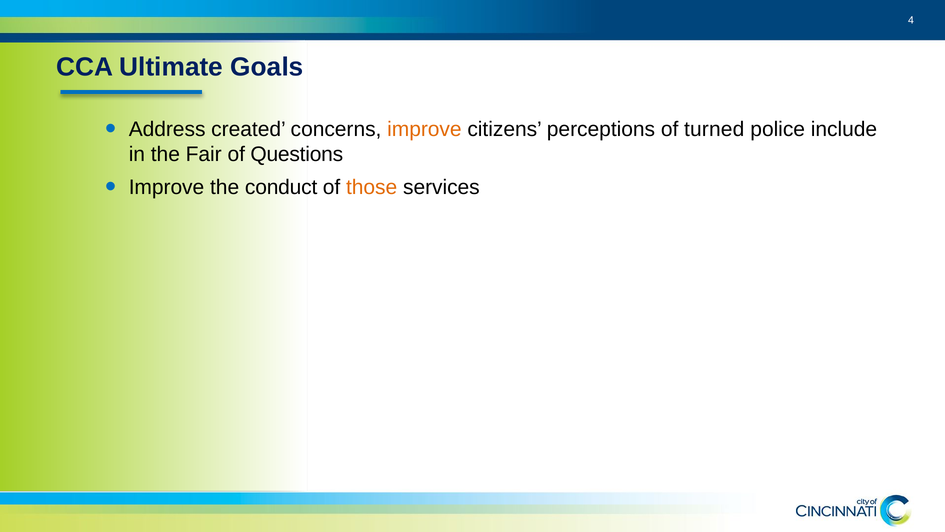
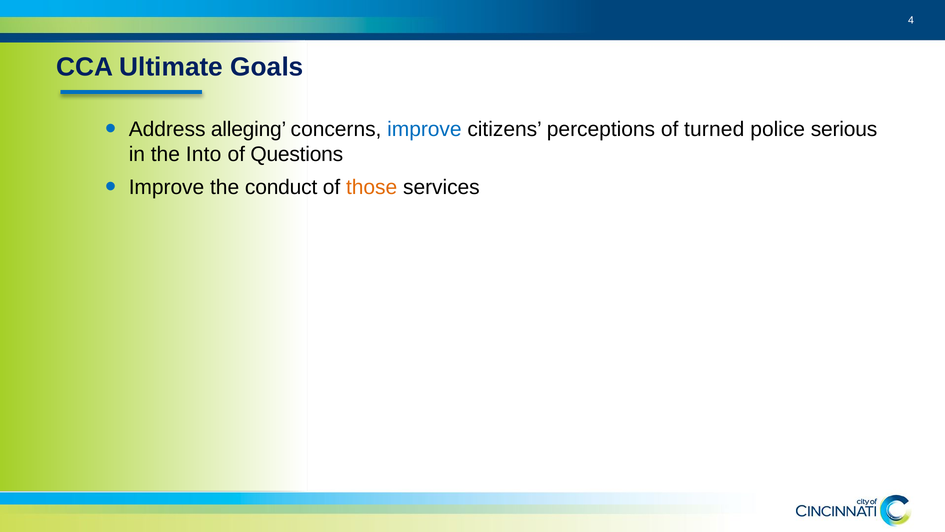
created: created -> alleging (249, 129)
improve colour: orange -> blue (424, 129)
include: include -> serious (844, 129)
Fair: Fair -> Into (204, 154)
